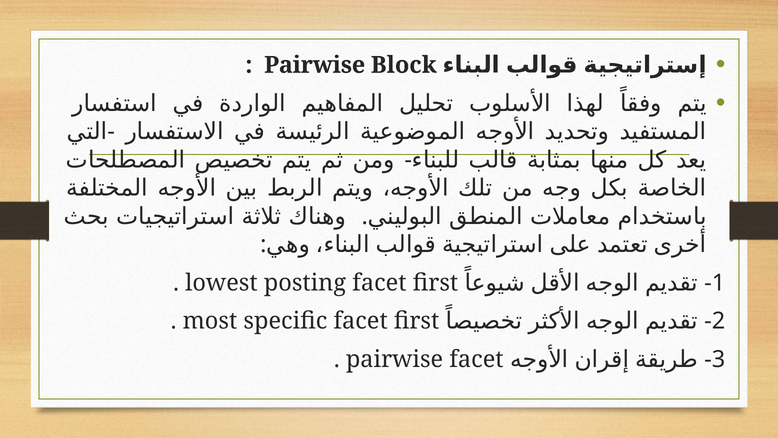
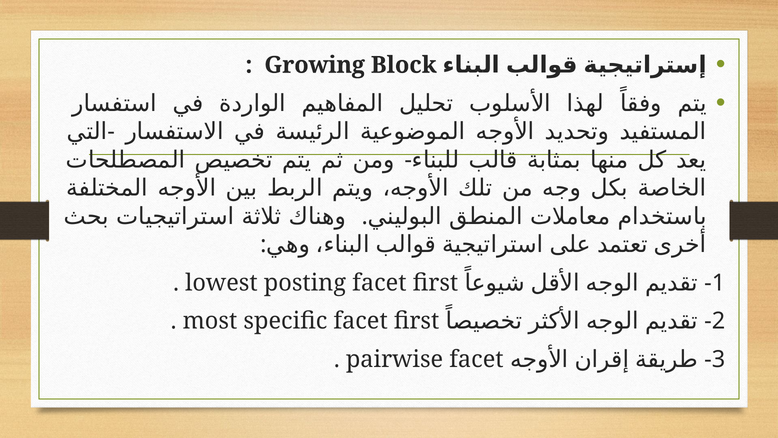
Pairwise: Pairwise -> Growing (315, 65)
